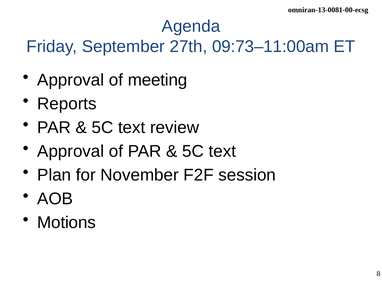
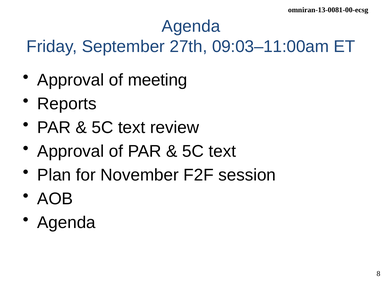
09:73–11:00am: 09:73–11:00am -> 09:03–11:00am (270, 47)
Motions: Motions -> Agenda (66, 223)
